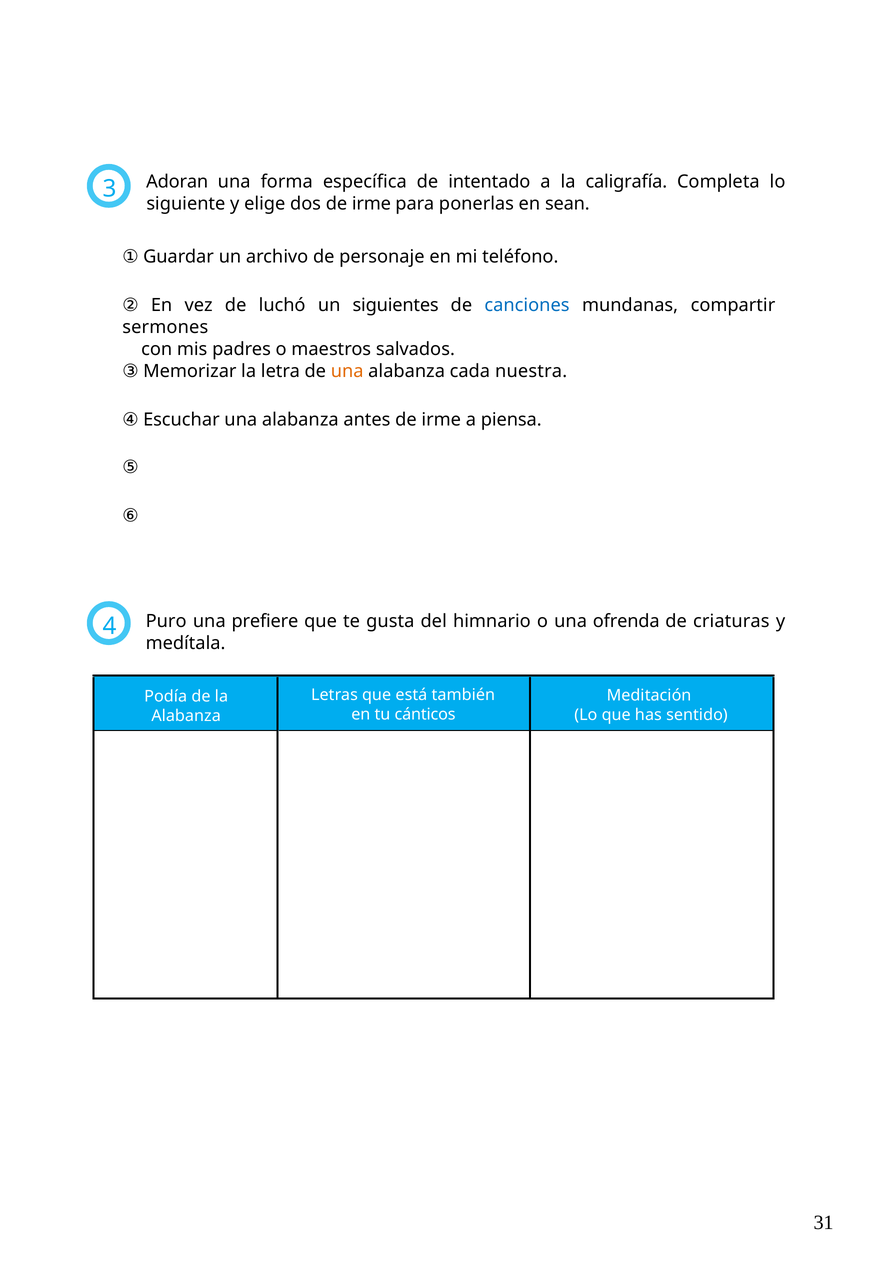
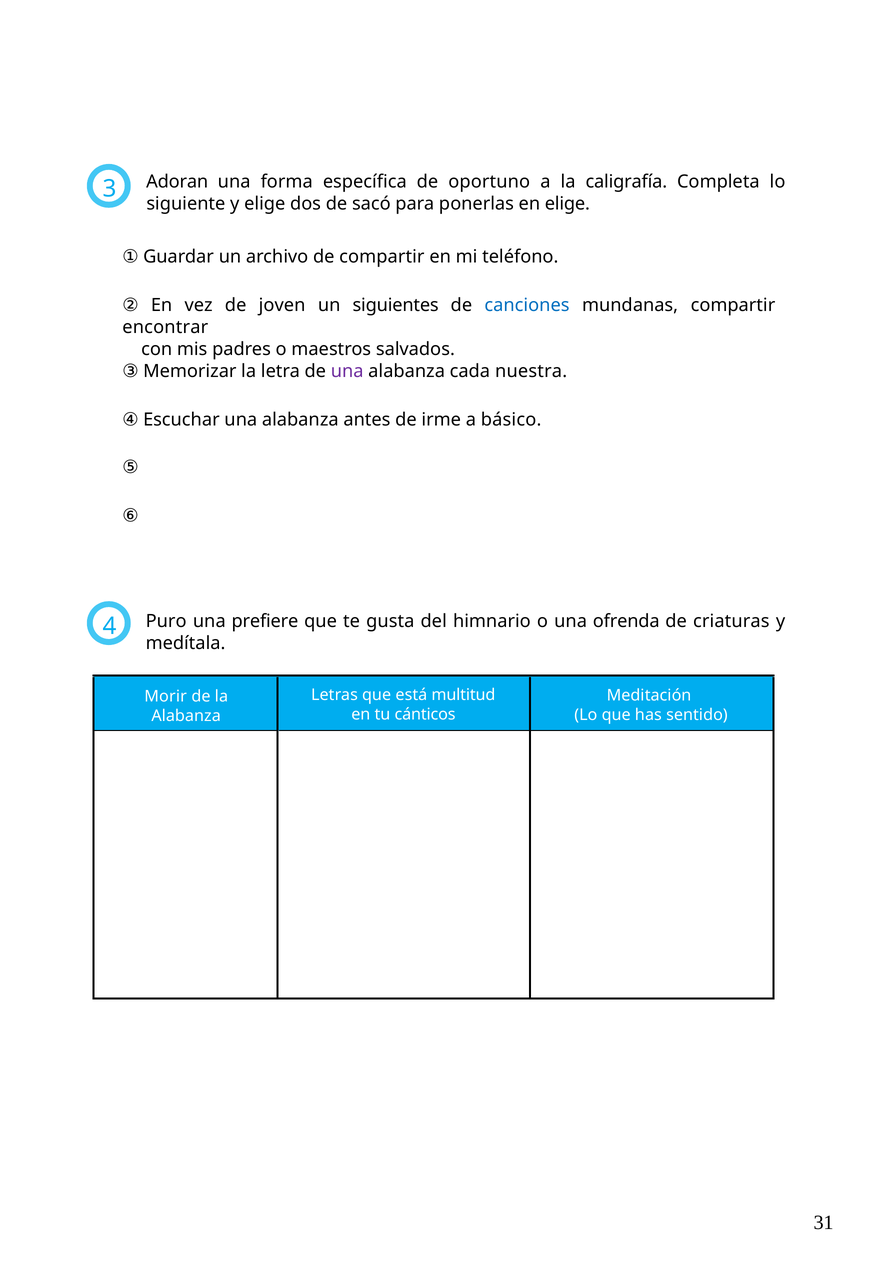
intentado: intentado -> oportuno (489, 182)
dos de irme: irme -> sacó (371, 204)
en sean: sean -> elige (567, 204)
de personaje: personaje -> compartir (382, 257)
luchó: luchó -> joven (282, 306)
sermones: sermones -> encontrar (165, 327)
una colour: orange -> purple (347, 371)
piensa: piensa -> básico (511, 420)
también: también -> multitud (463, 695)
Podía: Podía -> Morir (166, 697)
